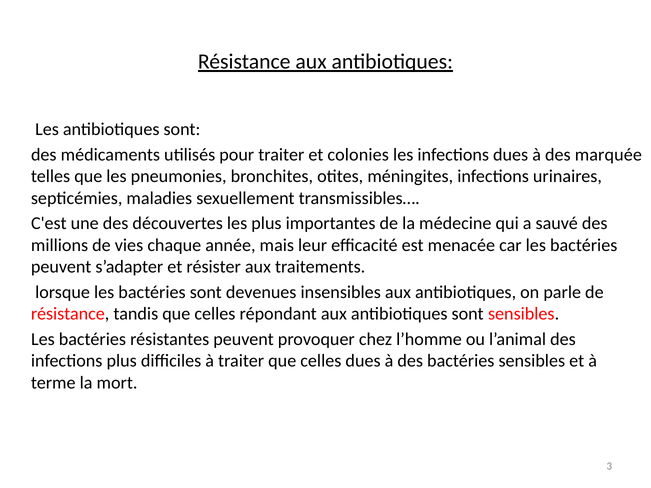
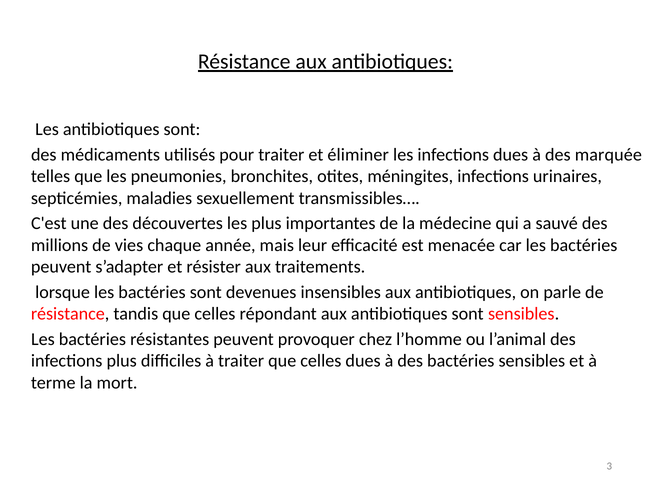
colonies: colonies -> éliminer (358, 155)
